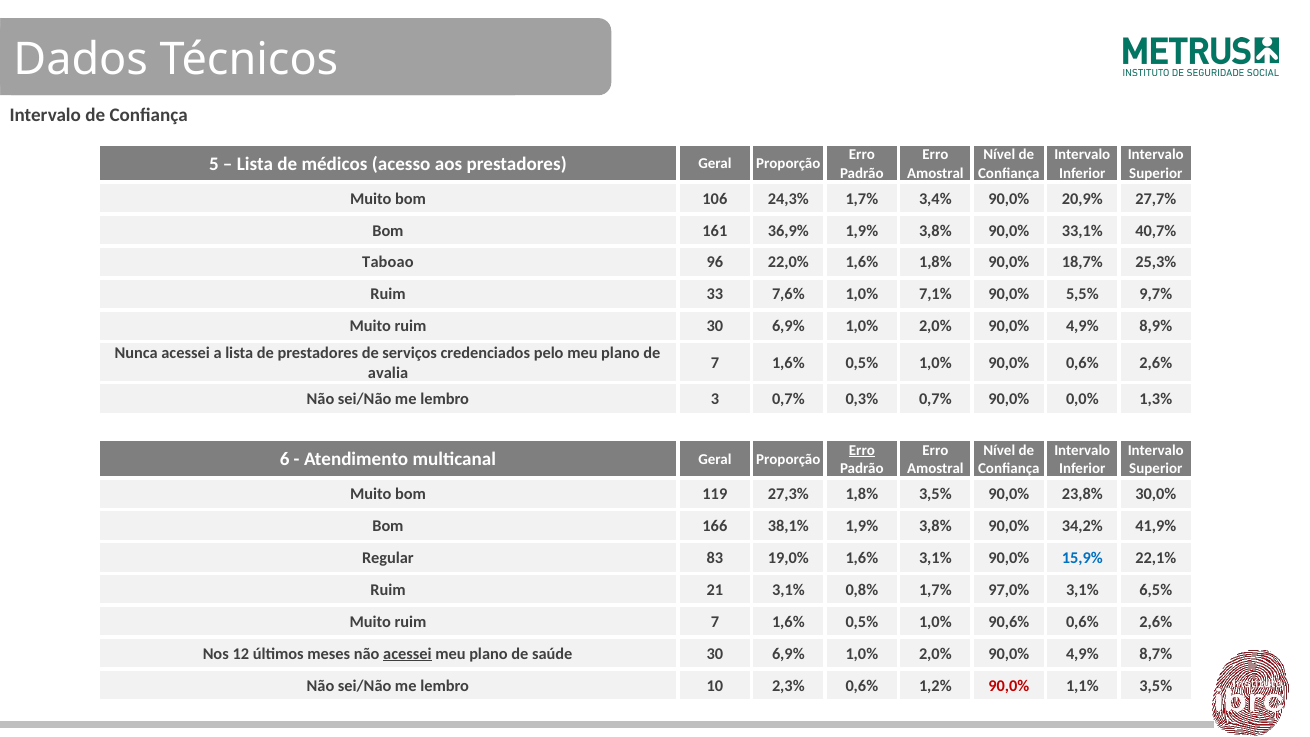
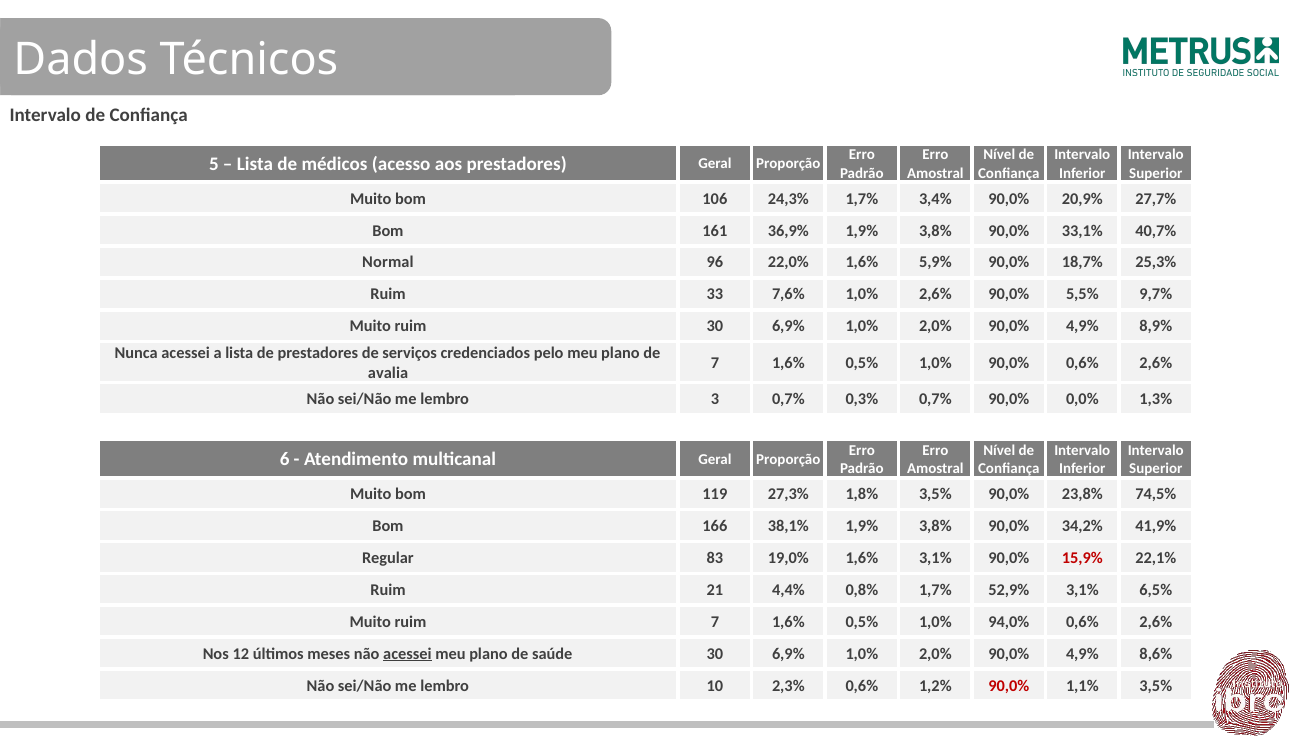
Taboao: Taboao -> Normal (388, 263)
1,6% 1,8%: 1,8% -> 5,9% (935, 263)
1,0% 7,1%: 7,1% -> 2,6% (935, 294)
Erro underline: present -> none (862, 450)
30,0%: 30,0% -> 74,5% (1156, 494)
15,9% colour: blue -> red (1082, 558)
21 3,1%: 3,1% -> 4,4% (788, 590)
97,0%: 97,0% -> 52,9% (1009, 590)
90,6%: 90,6% -> 94,0% (1009, 622)
8,7%: 8,7% -> 8,6% (1156, 654)
